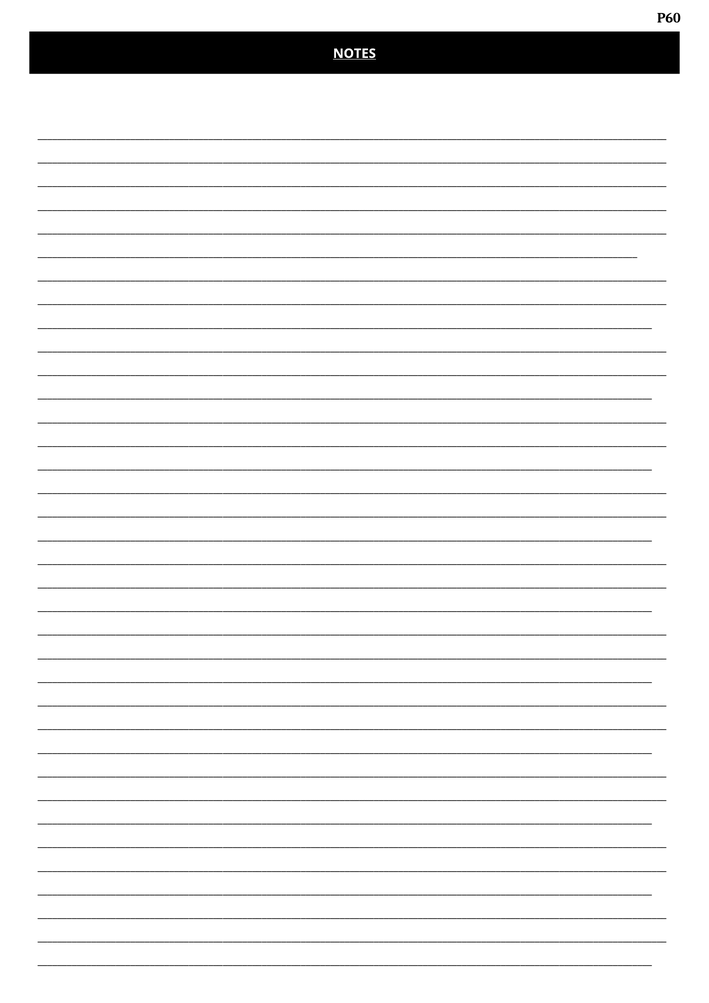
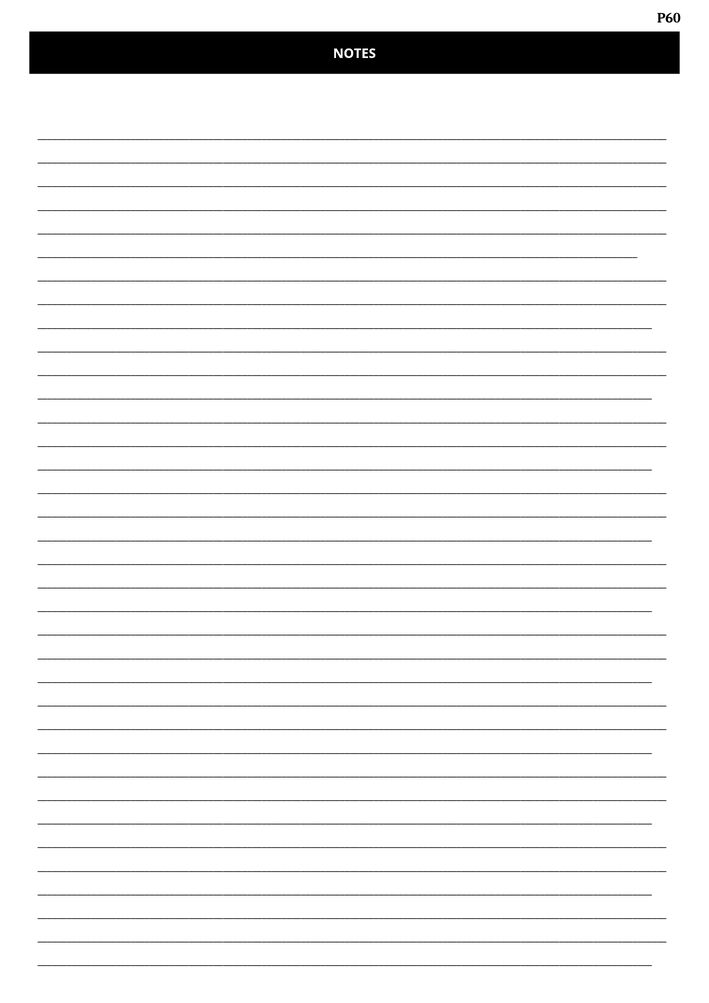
NOTES underline: present -> none (354, 54)
